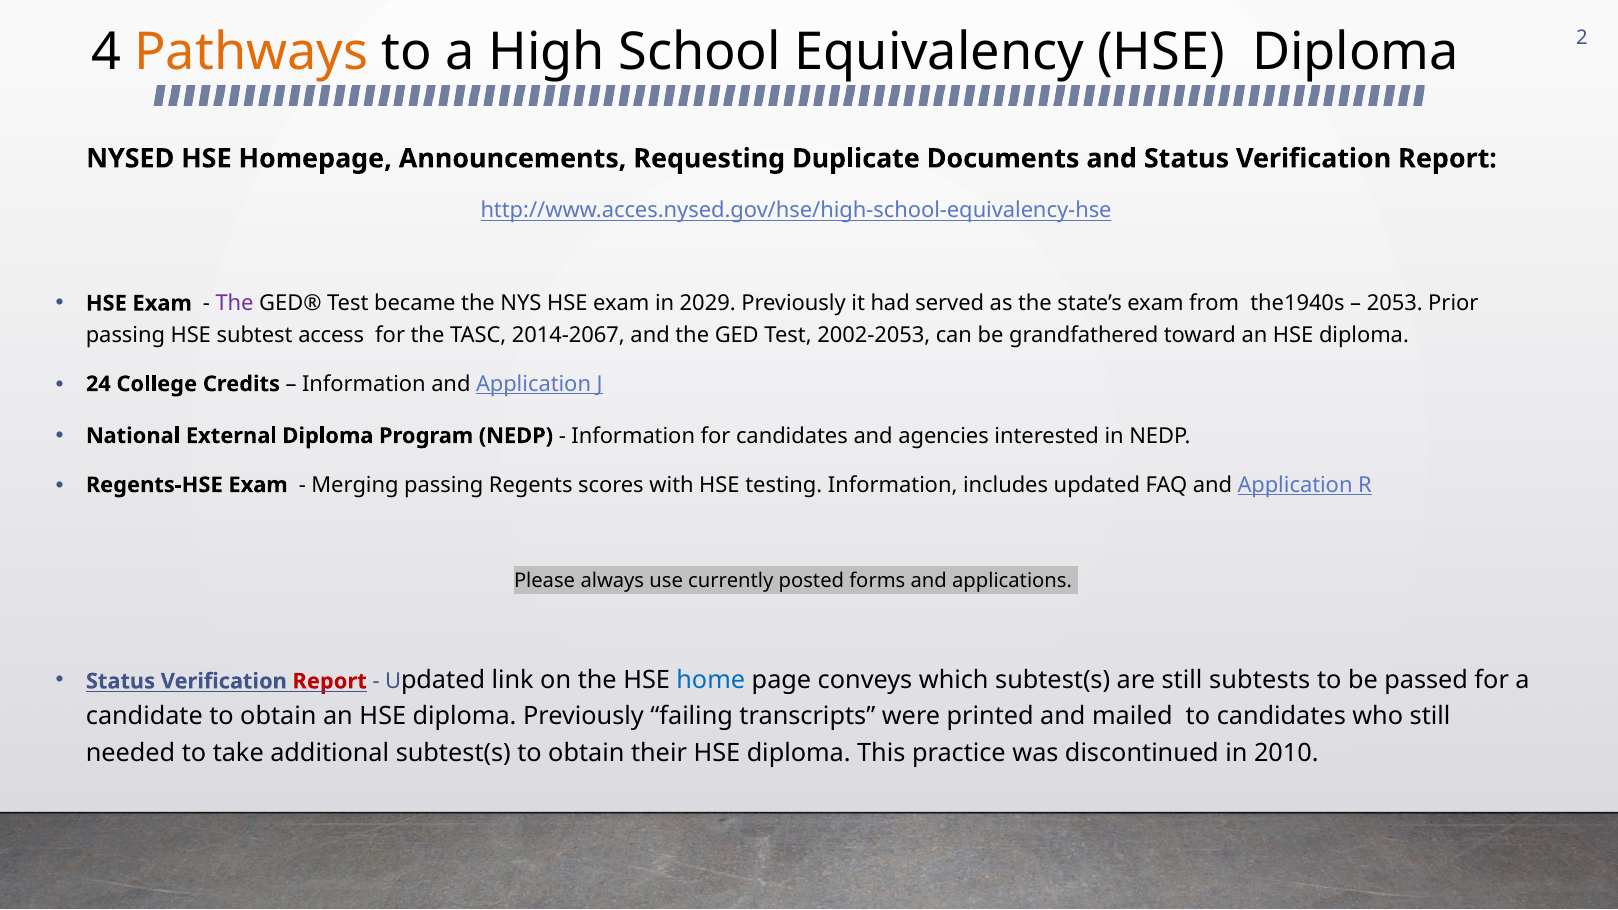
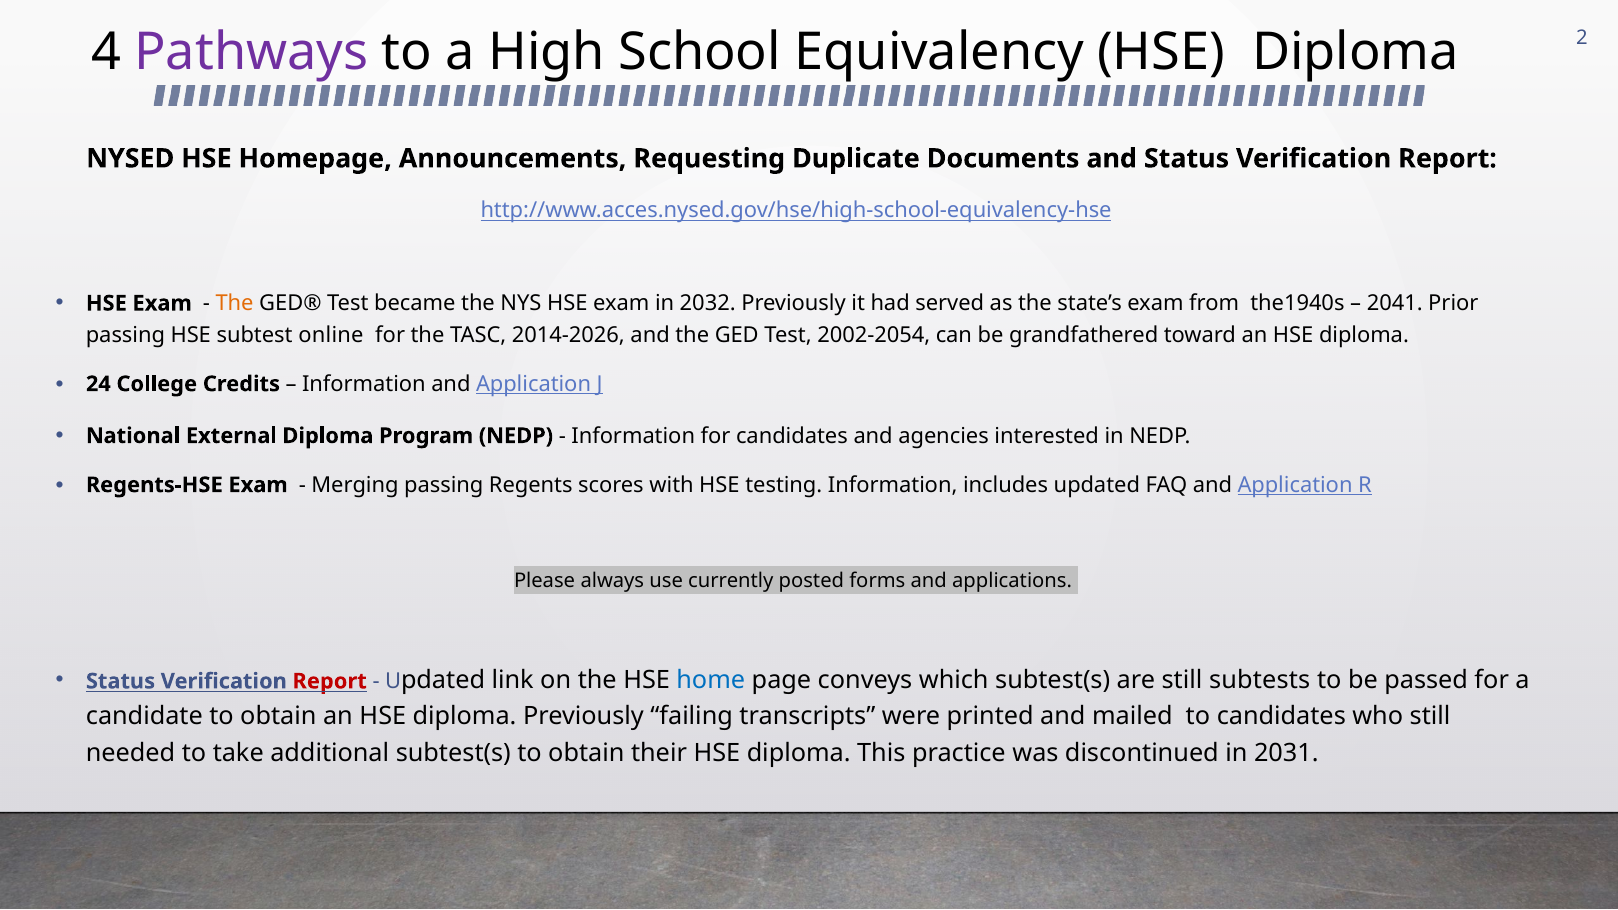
Pathways colour: orange -> purple (251, 52)
The colour: purple -> orange (235, 303)
2029: 2029 -> 2032 (708, 303)
2053: 2053 -> 2041 (1395, 303)
access: access -> online (331, 335)
2014-2067: 2014-2067 -> 2014-2026 (568, 335)
2002-2053: 2002-2053 -> 2002-2054 (874, 335)
2010: 2010 -> 2031 (1286, 753)
